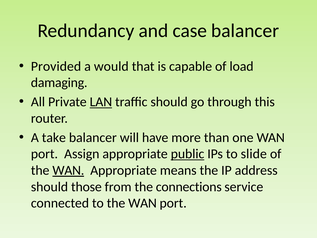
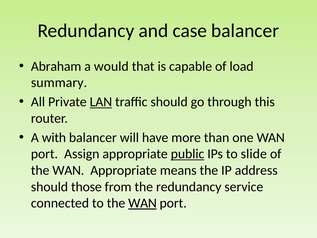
Provided: Provided -> Abraham (56, 66)
damaging: damaging -> summary (59, 83)
take: take -> with (54, 137)
WAN underline: present -> none (68, 170)
the connections: connections -> redundancy (189, 187)
WAN underline: none -> present (143, 203)
